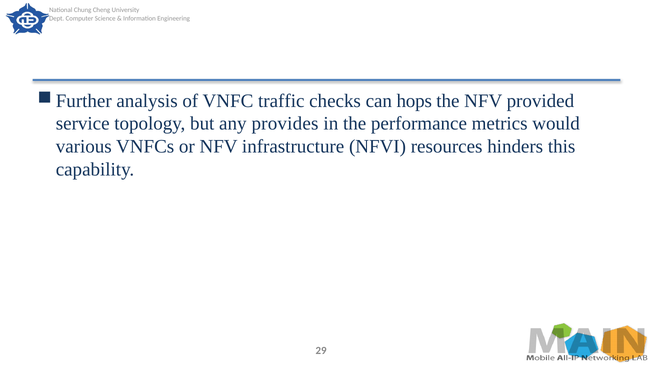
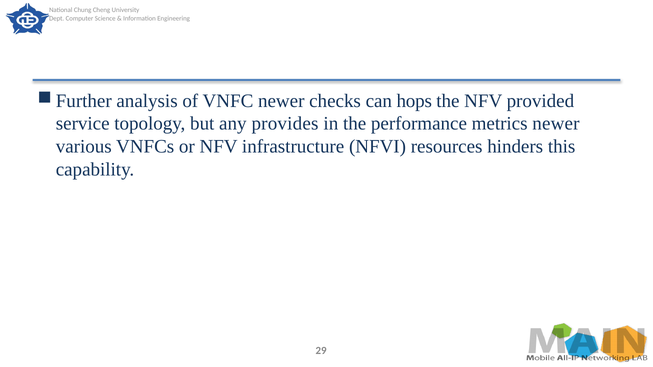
VNFC traffic: traffic -> newer (281, 101)
metrics would: would -> newer (556, 124)
